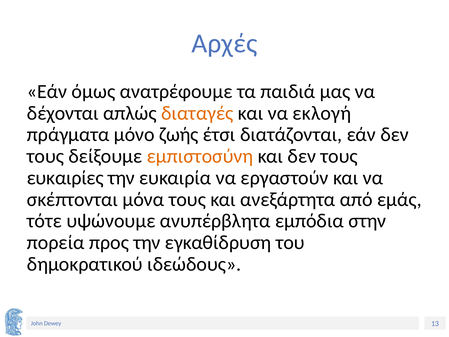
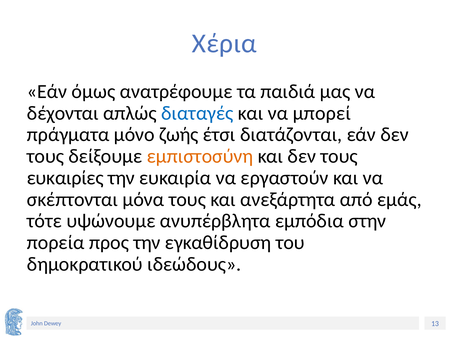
Αρχές: Αρχές -> Χέρια (224, 43)
διαταγές colour: orange -> blue (197, 113)
εκλογή: εκλογή -> μπορεί (322, 113)
